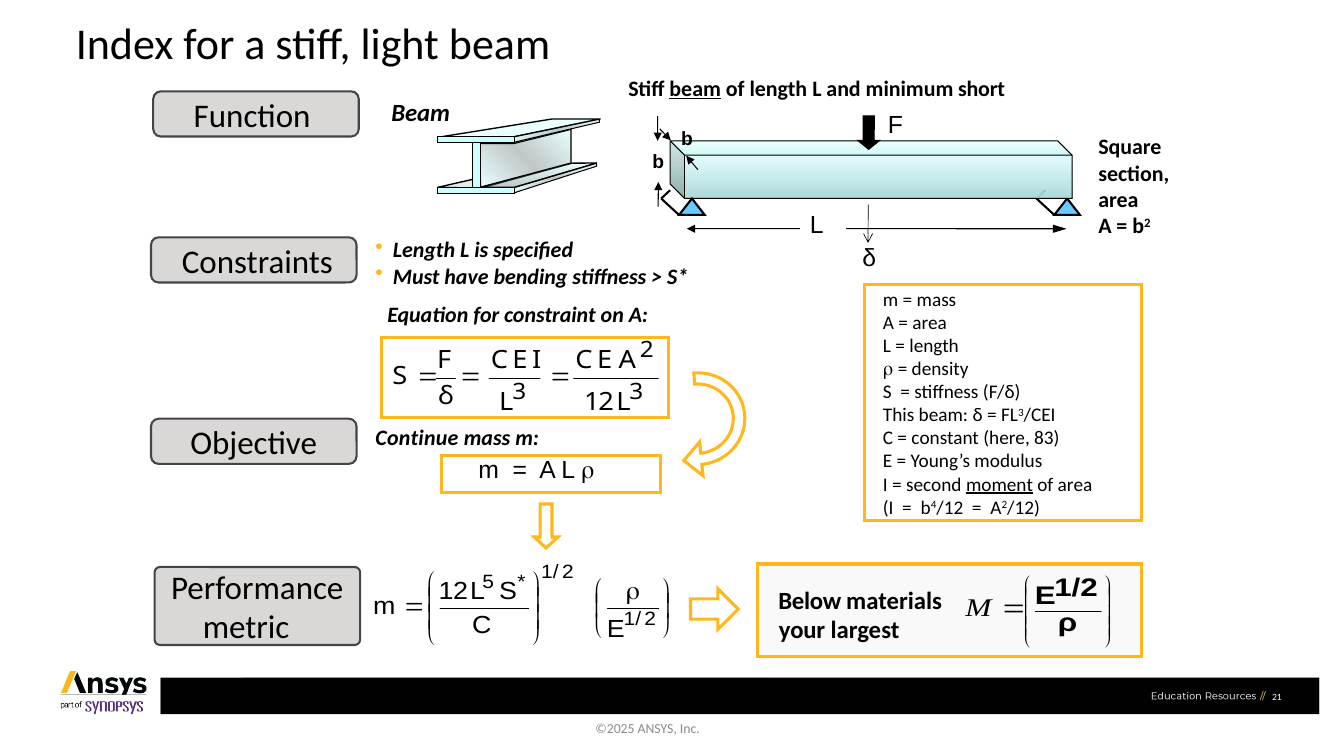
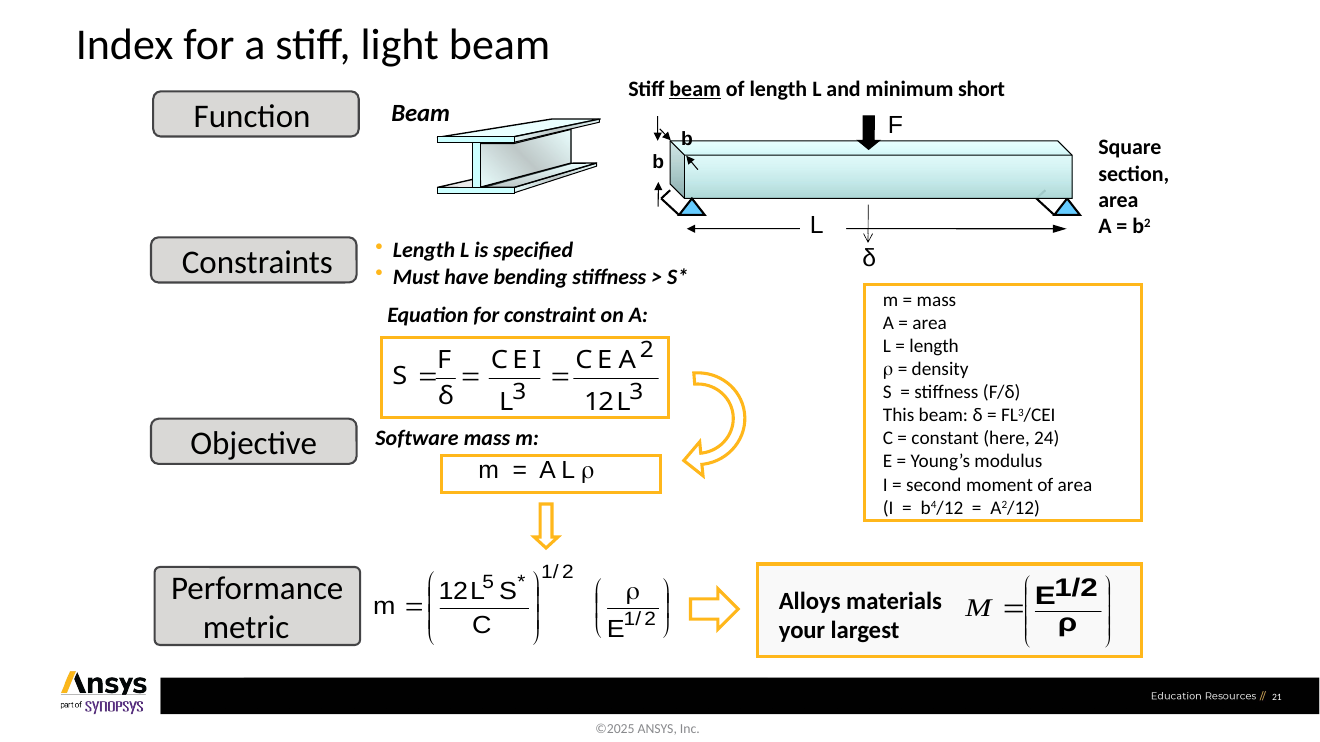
Continue: Continue -> Software (417, 438)
83: 83 -> 24 (1047, 439)
moment underline: present -> none (999, 485)
Below: Below -> Alloys (810, 601)
